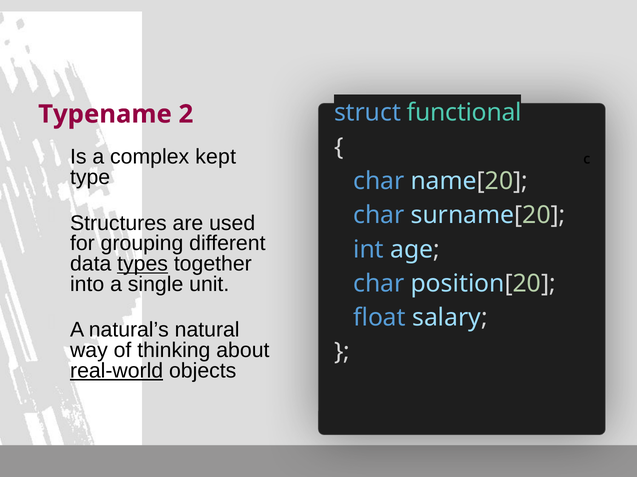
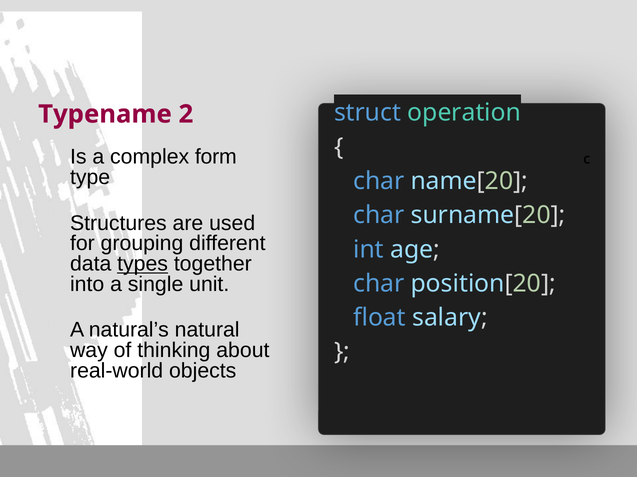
functional: functional -> operation (464, 113)
kept: kept -> form (216, 157)
real-world underline: present -> none (117, 371)
